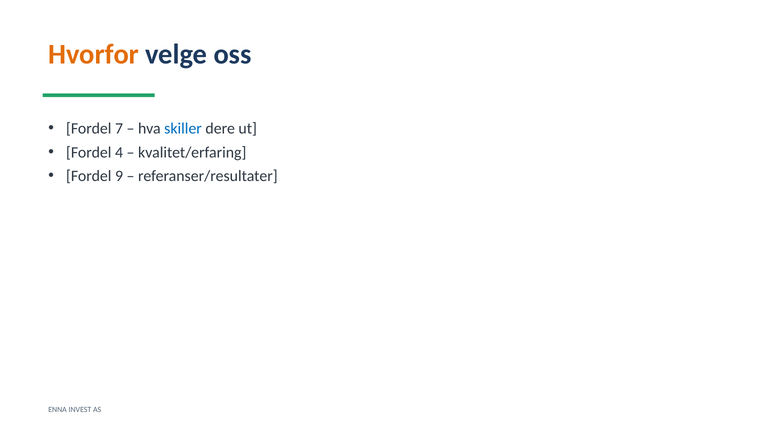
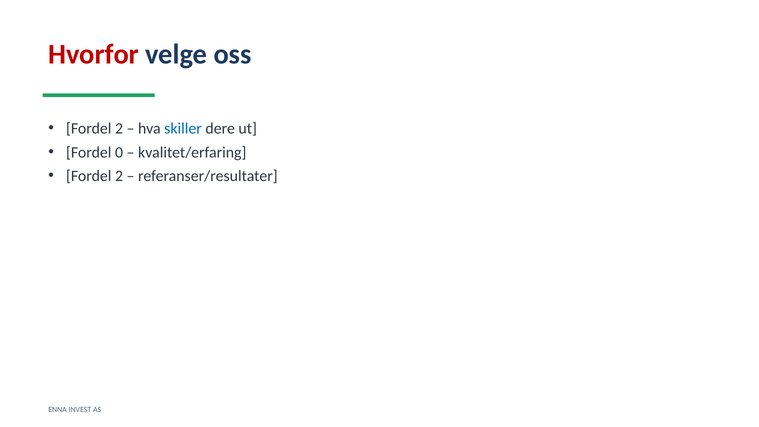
Hvorfor colour: orange -> red (94, 54)
7: 7 -> 2 (119, 129)
4: 4 -> 0 (119, 152)
9: 9 -> 2 (119, 176)
